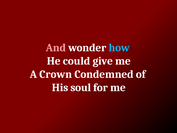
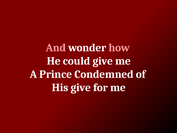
how colour: light blue -> pink (119, 48)
Crown: Crown -> Prince (56, 74)
His soul: soul -> give (81, 87)
